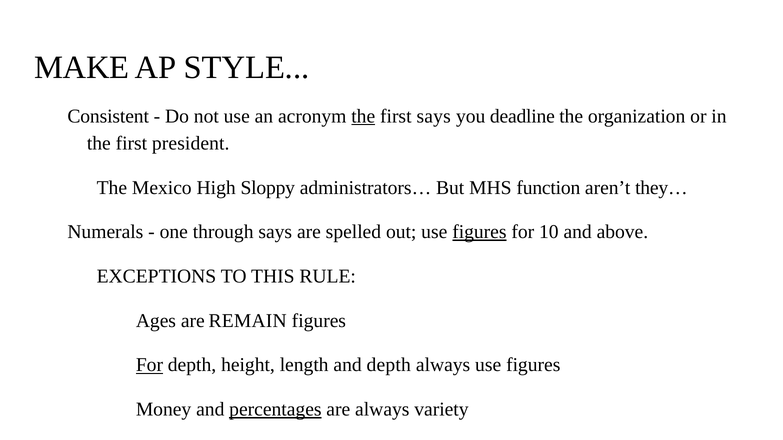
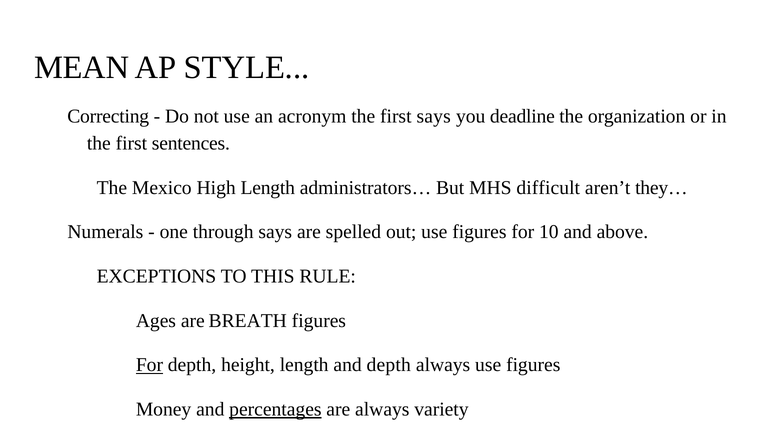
MAKE: MAKE -> MEAN (82, 68)
Consistent: Consistent -> Correcting (108, 116)
the underline: present -> none (363, 116)
president: president -> sentences (191, 143)
High Sloppy: Sloppy -> Length (268, 188)
function: function -> difficult (548, 188)
figures underline: present -> none (479, 232)
REMAIN: REMAIN -> BREATH (248, 321)
